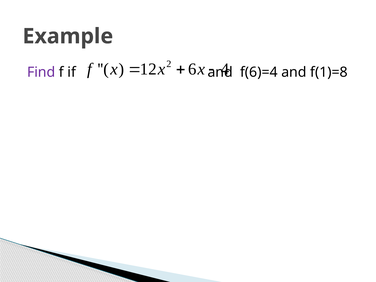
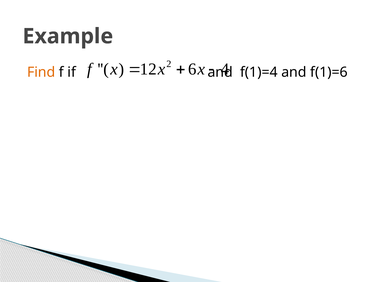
Find colour: purple -> orange (41, 72)
f(6)=4: f(6)=4 -> f(1)=4 (259, 72)
f(1)=8: f(1)=8 -> f(1)=6 (329, 72)
